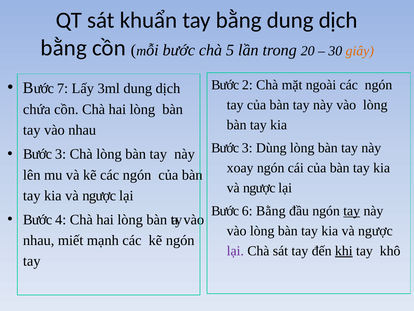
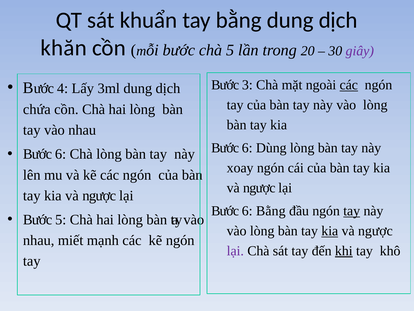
bằng: bằng -> khăn (64, 48)
giây colour: orange -> purple (360, 51)
2: 2 -> 3 (247, 85)
các underline: none -> present (349, 85)
7: 7 -> 4 (63, 88)
3: 3 -> 6 (247, 148)
3: 3 -> 6 (61, 154)
Bước 4: 4 -> 5 (61, 219)
kia underline: none -> present (330, 231)
